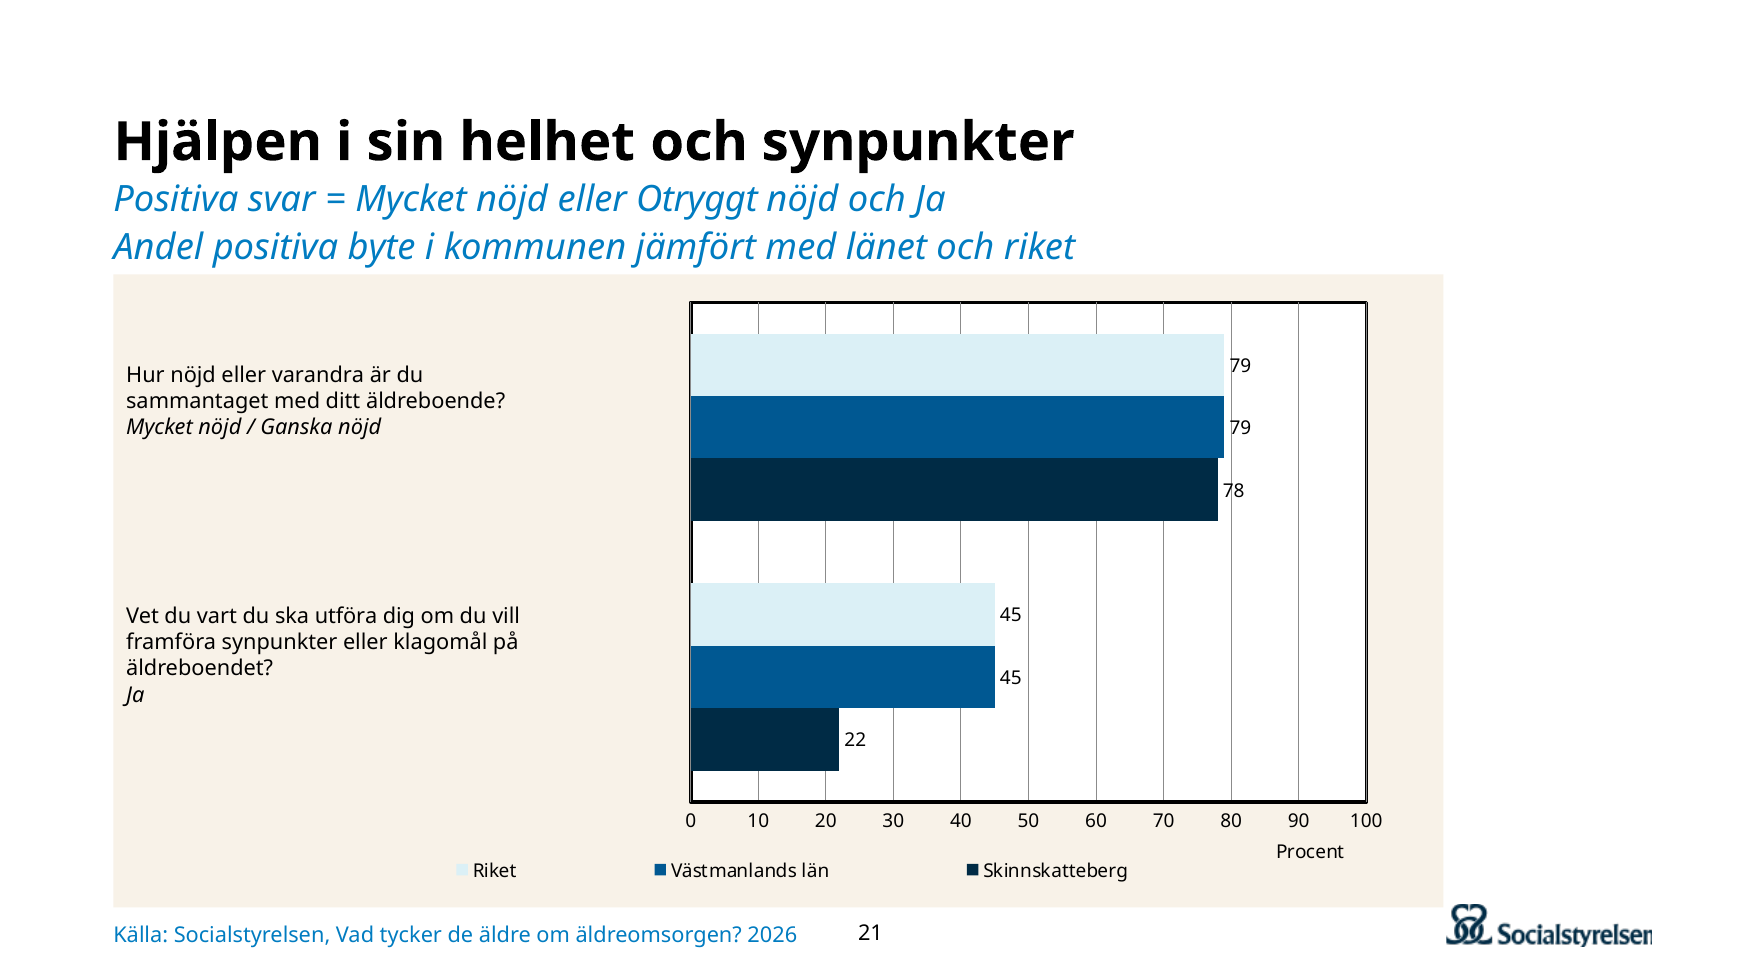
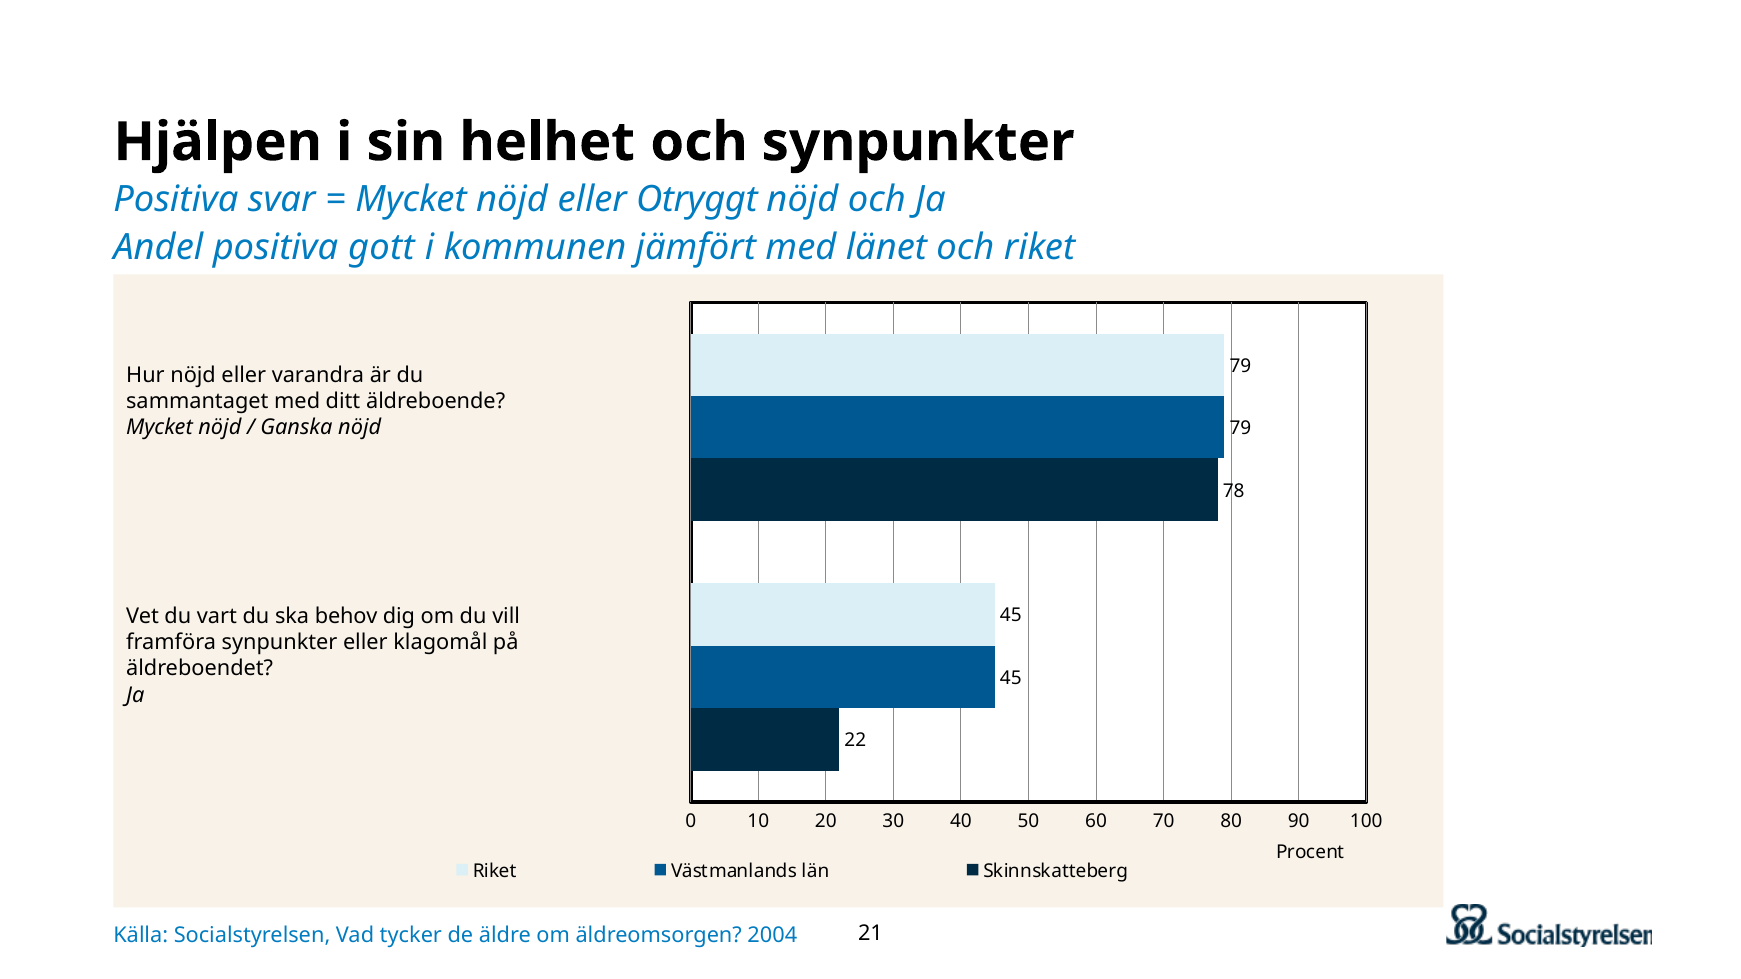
byte: byte -> gott (381, 248)
utföra: utföra -> behov (346, 617)
2026: 2026 -> 2004 (772, 935)
